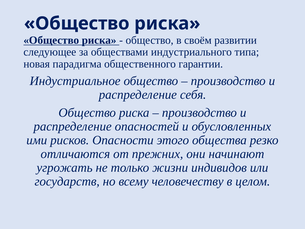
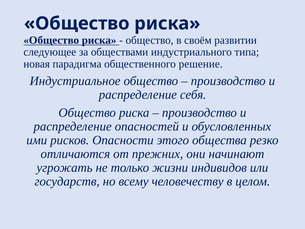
гарантии: гарантии -> решение (201, 64)
